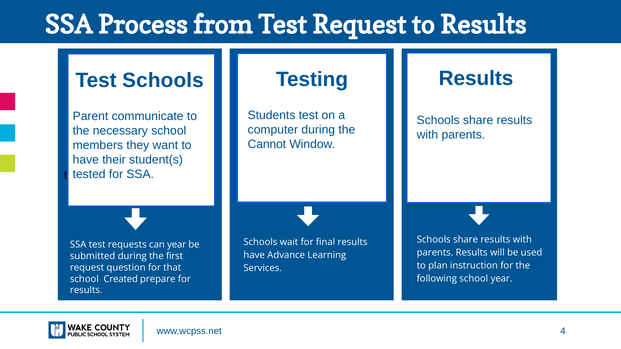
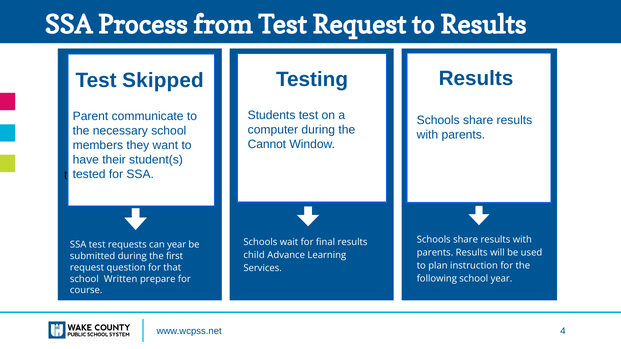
Test Schools: Schools -> Skipped (163, 80)
have: have -> child (254, 255)
Created: Created -> Written (121, 279)
results: results -> course (86, 291)
